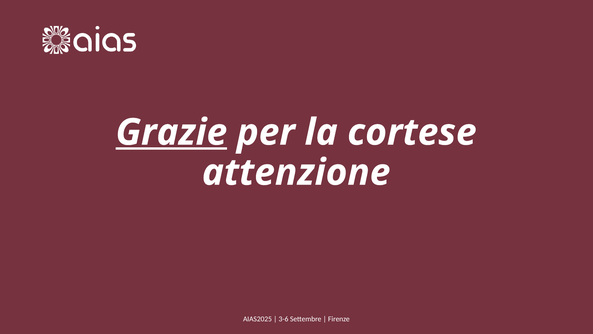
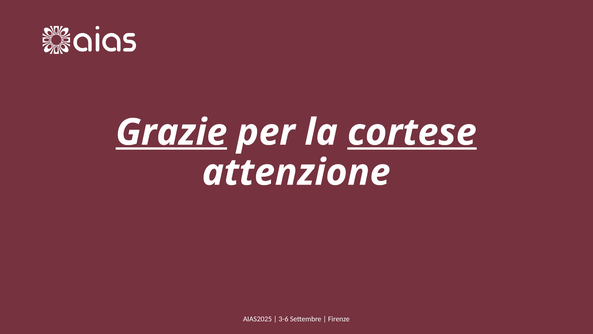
cortese underline: none -> present (412, 132)
